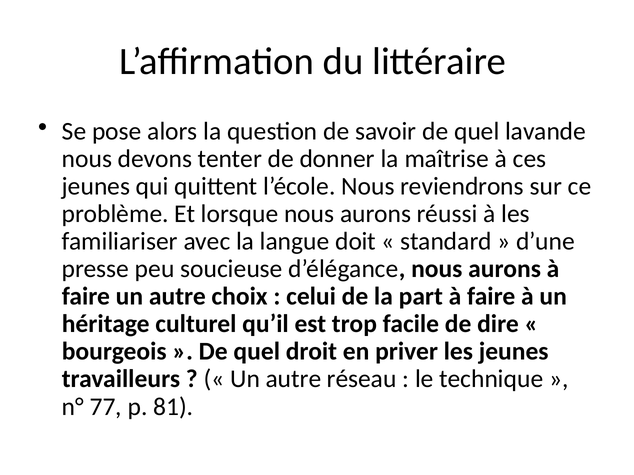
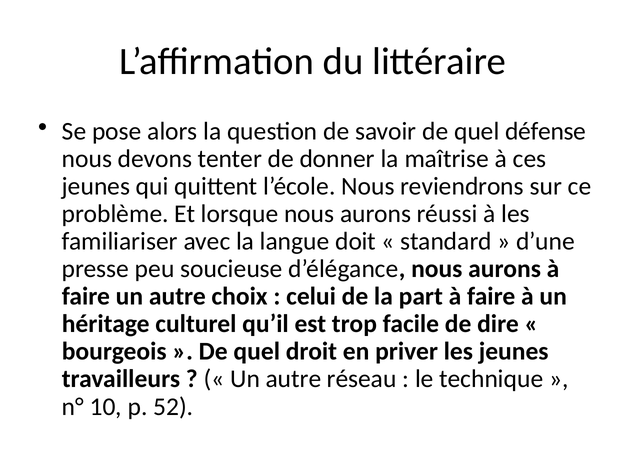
lavande: lavande -> défense (546, 131)
77: 77 -> 10 (106, 407)
81: 81 -> 52 (173, 407)
